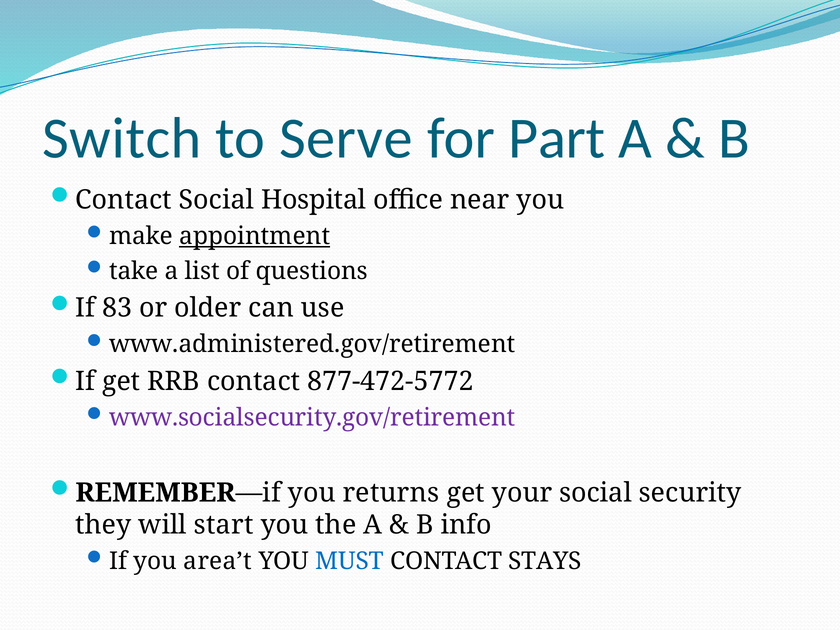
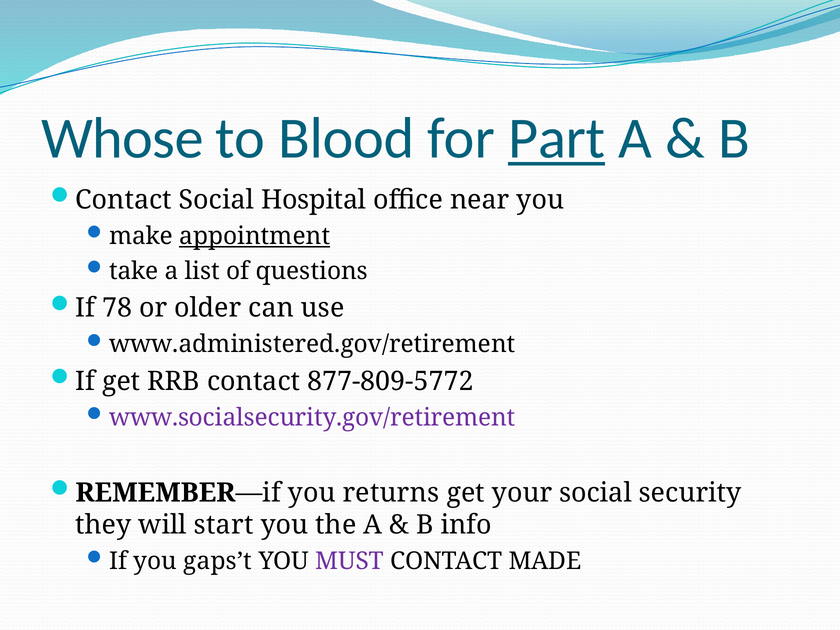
Switch: Switch -> Whose (122, 139)
Serve: Serve -> Blood (346, 139)
Part underline: none -> present (557, 139)
83: 83 -> 78 (117, 308)
877-472-5772: 877-472-5772 -> 877-809-5772 (390, 381)
area’t: area’t -> gaps’t (218, 561)
MUST colour: blue -> purple (350, 561)
STAYS: STAYS -> MADE (545, 561)
